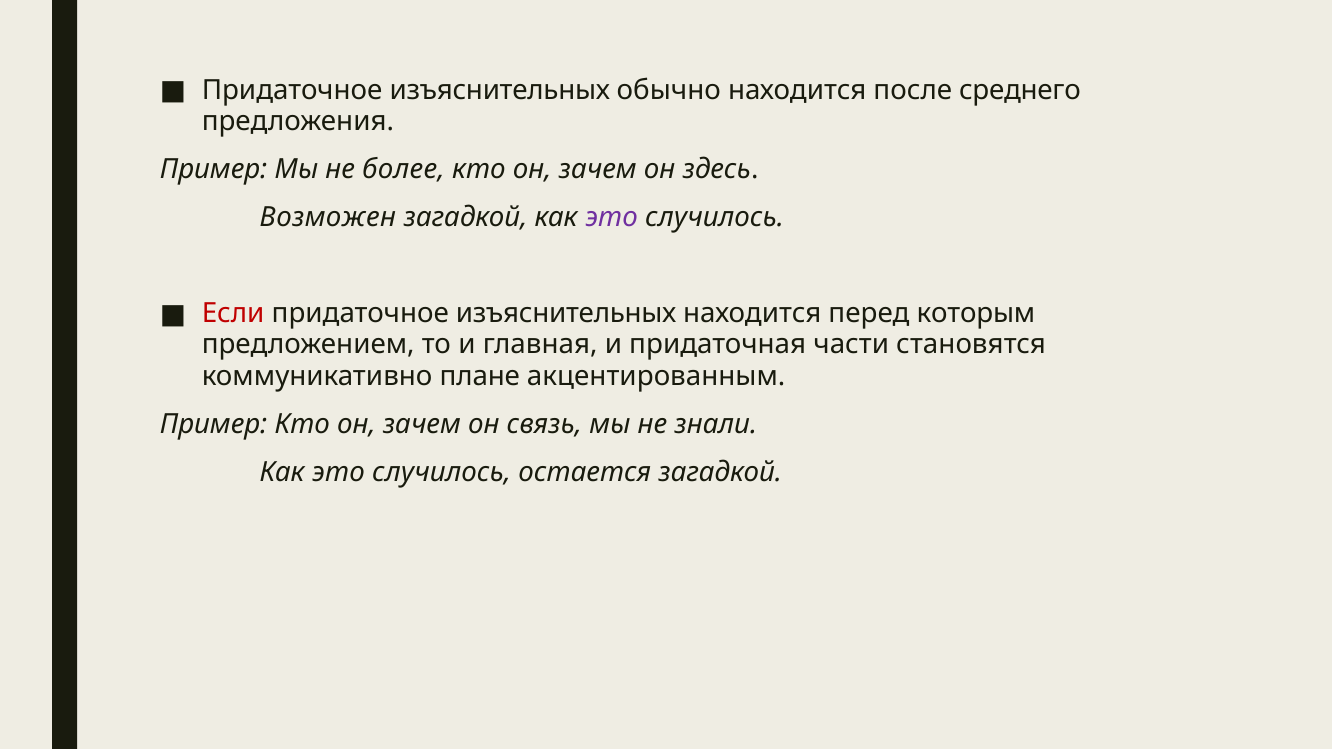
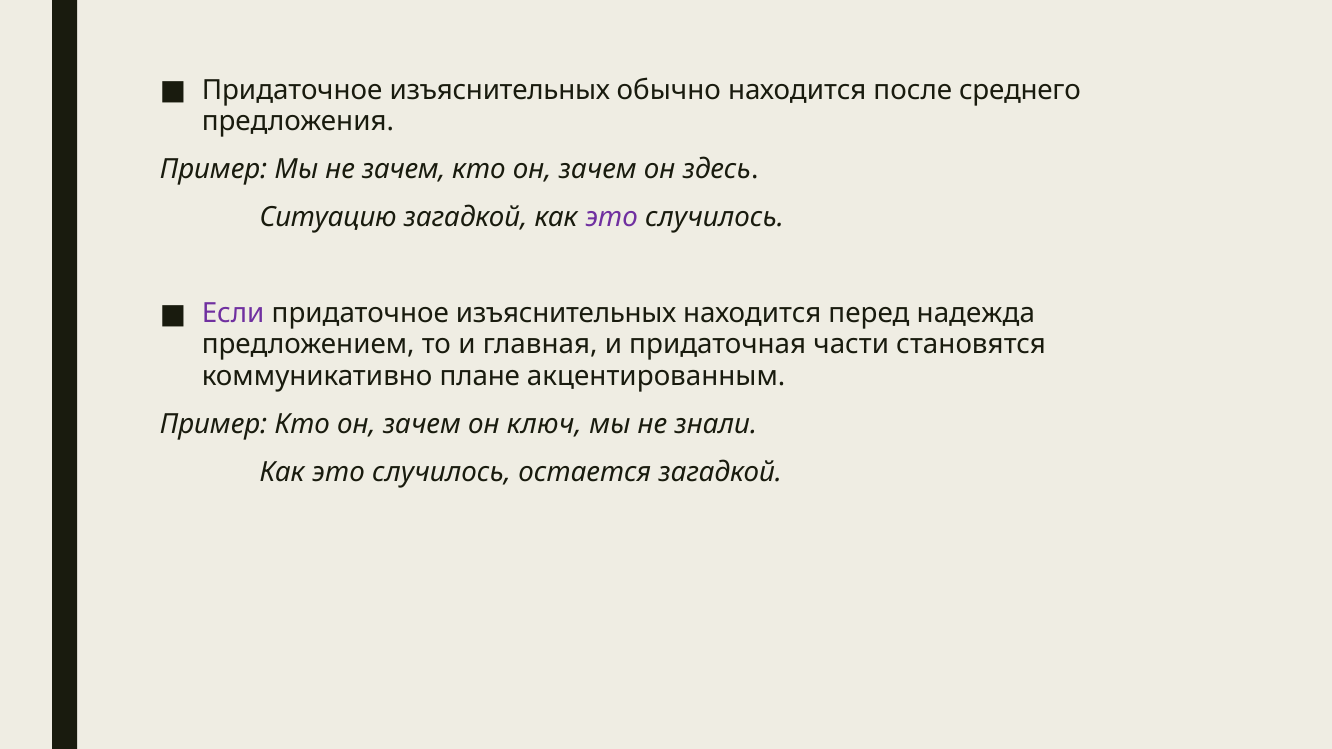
не более: более -> зачем (404, 170)
Возможен: Возможен -> Ситуацию (328, 218)
Если colour: red -> purple (233, 314)
которым: которым -> надежда (976, 314)
связь: связь -> ключ (544, 424)
